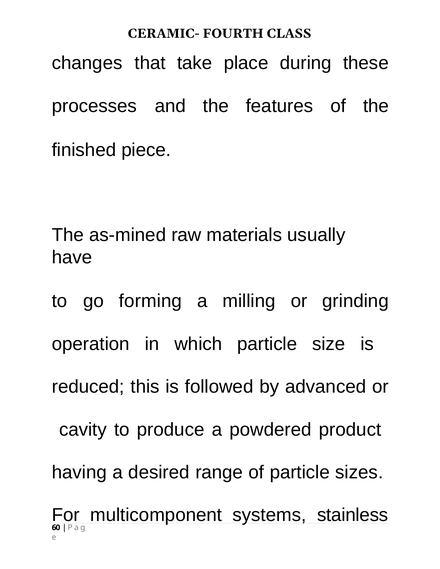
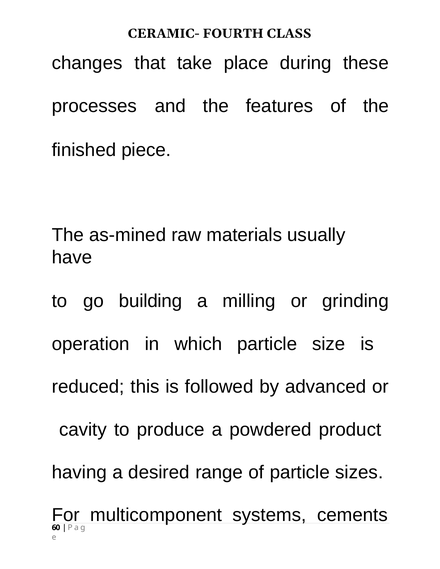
forming: forming -> building (151, 301)
stainless: stainless -> cements (353, 515)
